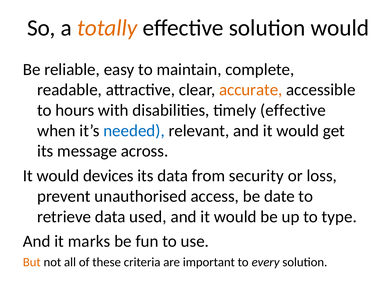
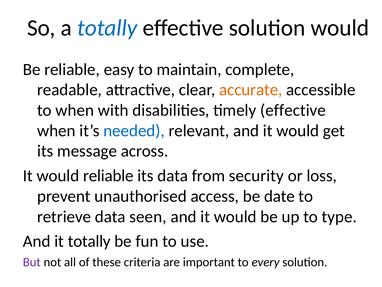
totally colour: orange -> blue (107, 28)
to hours: hours -> when (75, 110)
would devices: devices -> reliable (108, 176)
used: used -> seen (148, 216)
it marks: marks -> totally (89, 241)
But colour: orange -> purple (32, 262)
